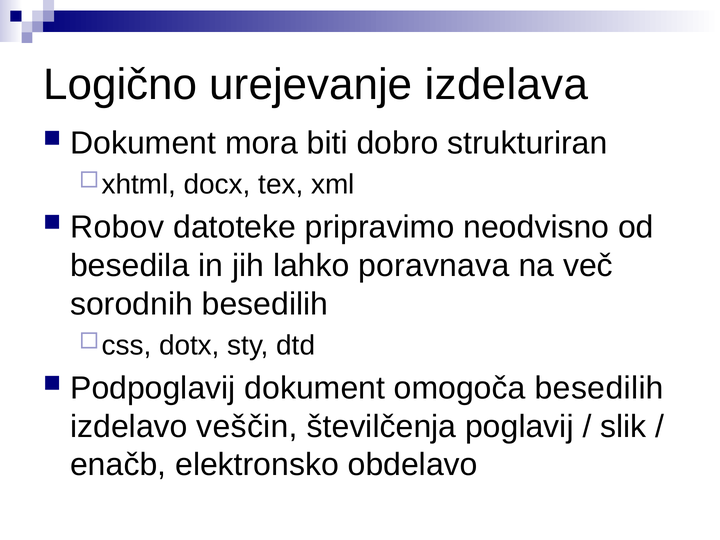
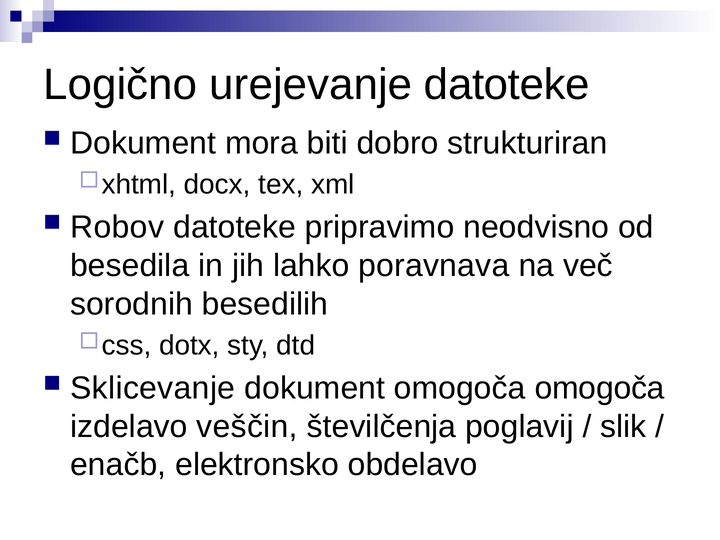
urejevanje izdelava: izdelava -> datoteke (507, 85)
Podpoglavij: Podpoglavij -> Sklicevanje (153, 388)
omogoča besedilih: besedilih -> omogoča (600, 388)
